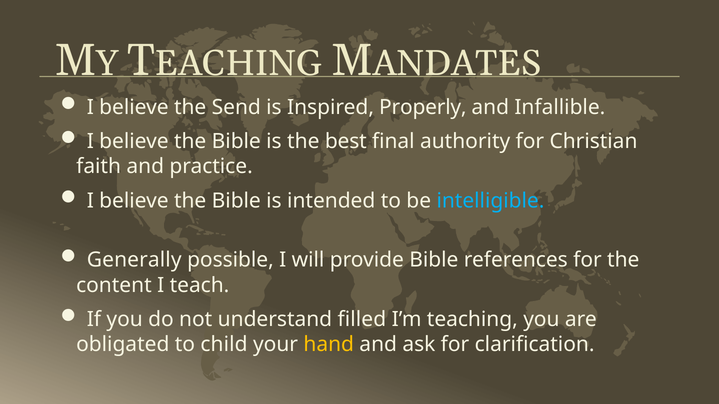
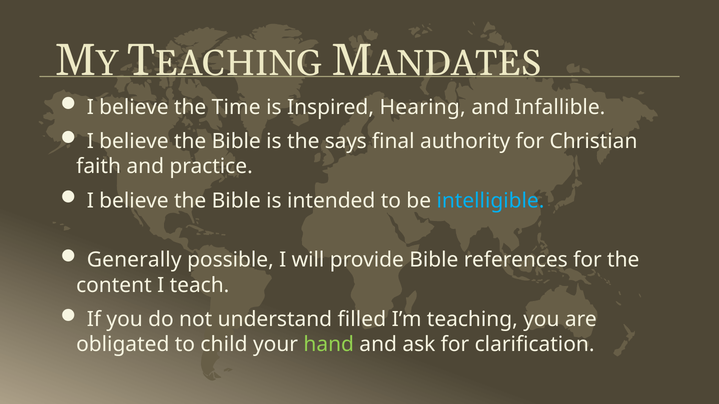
Send: Send -> Time (236, 107)
Properly: Properly -> Hearing (423, 107)
best: best -> says (346, 142)
hand colour: yellow -> light green (329, 345)
